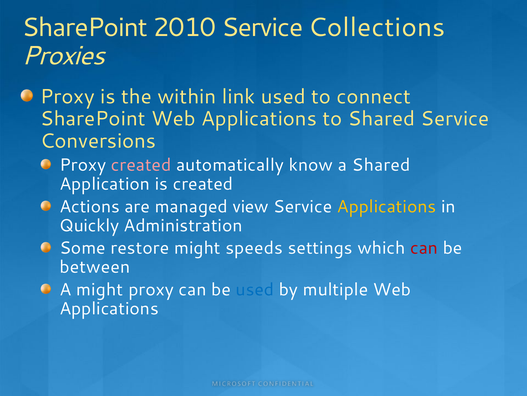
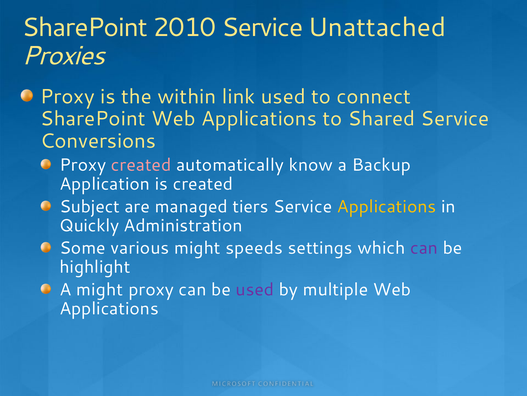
Collections: Collections -> Unattached (377, 27)
a Shared: Shared -> Backup (381, 165)
Actions: Actions -> Subject (90, 206)
view: view -> tiers (250, 206)
restore: restore -> various (140, 248)
can colour: red -> purple (424, 248)
between: between -> highlight (95, 267)
used colour: blue -> purple (255, 289)
